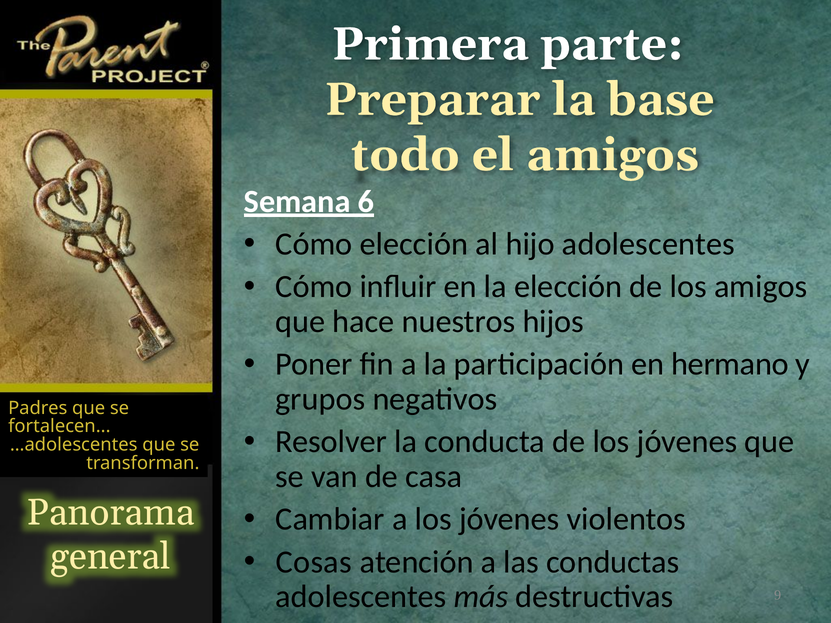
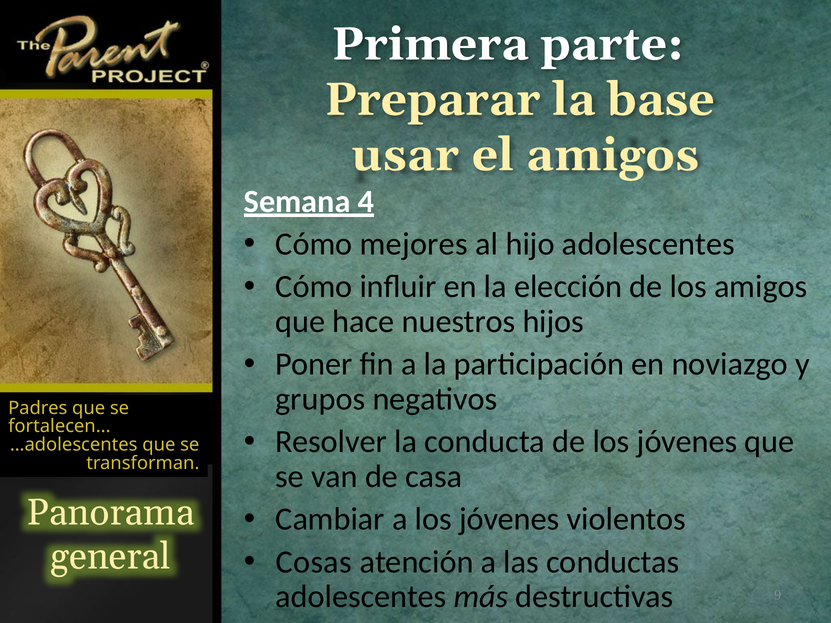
todo: todo -> usar (405, 155)
6: 6 -> 4 (366, 201)
Cómo elección: elección -> mejores (414, 244)
hermano: hermano -> noviazgo (730, 364)
